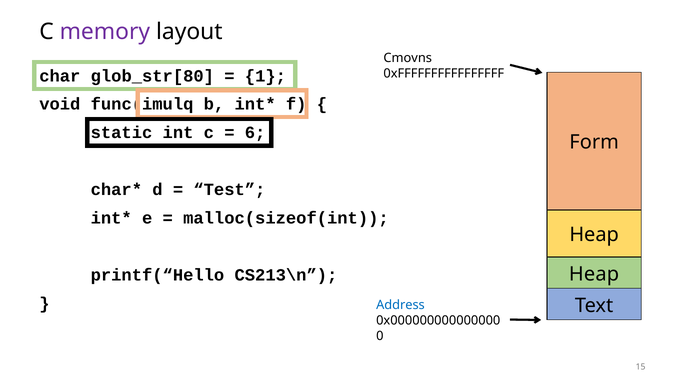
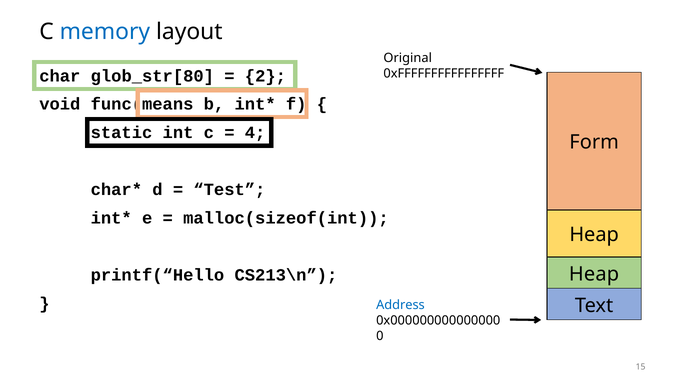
memory colour: purple -> blue (105, 32)
Cmovns: Cmovns -> Original (408, 58)
1: 1 -> 2 (265, 76)
func(imulq: func(imulq -> func(means (142, 104)
6: 6 -> 4 (255, 133)
